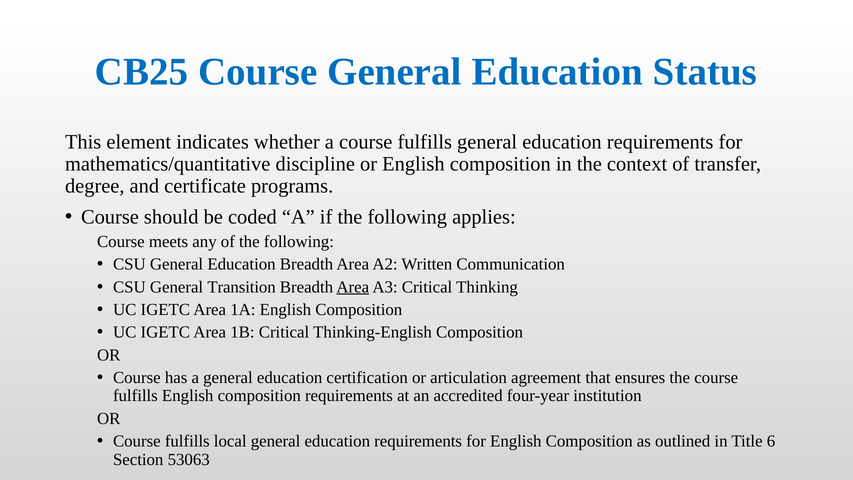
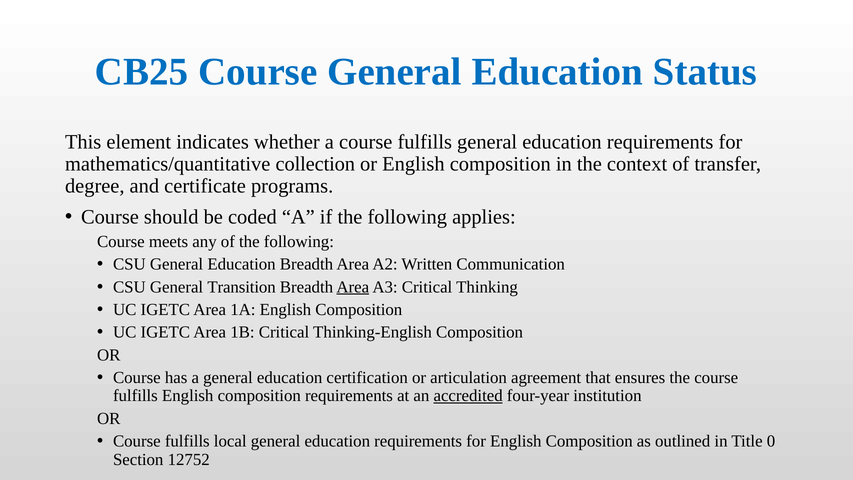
discipline: discipline -> collection (315, 164)
accredited underline: none -> present (468, 396)
6: 6 -> 0 (771, 441)
53063: 53063 -> 12752 (189, 459)
